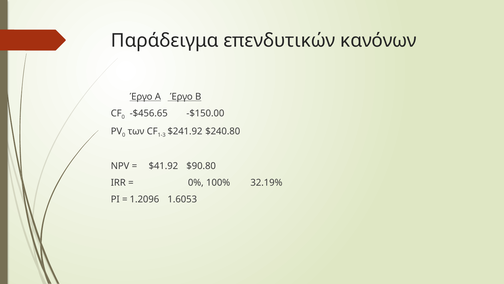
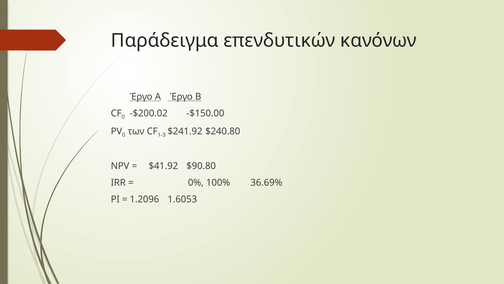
-$456.65: -$456.65 -> -$200.02 (149, 113)
32.19%: 32.19% -> 36.69% (266, 182)
